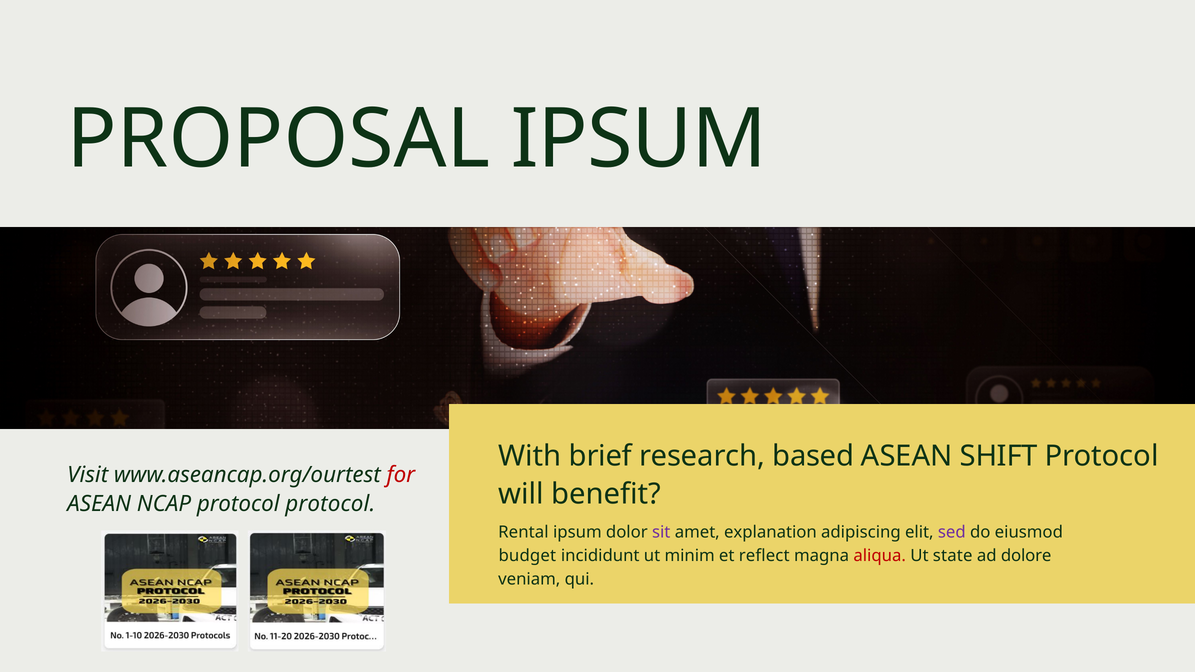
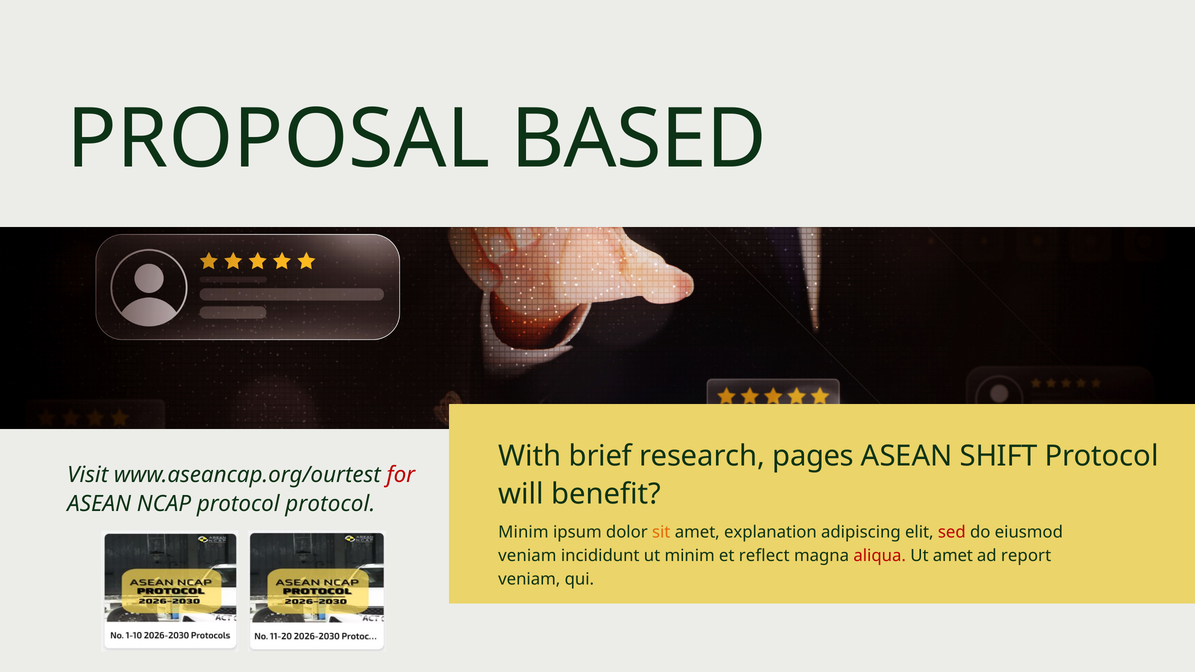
PROPOSAL IPSUM: IPSUM -> BASED (639, 139)
based: based -> pages (813, 456)
Rental: Rental -> Minim (523, 533)
sit colour: purple -> orange (661, 533)
sed colour: purple -> red (952, 533)
budget: budget -> veniam (527, 556)
Ut state: state -> amet (953, 556)
dolore: dolore -> report (1026, 556)
